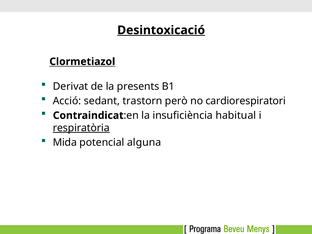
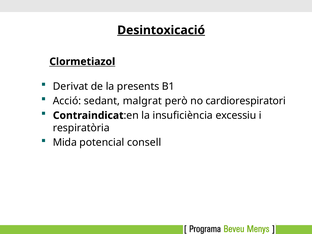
trastorn: trastorn -> malgrat (142, 101)
habitual: habitual -> excessiu (236, 115)
respiratòria underline: present -> none (81, 128)
alguna: alguna -> consell (144, 143)
